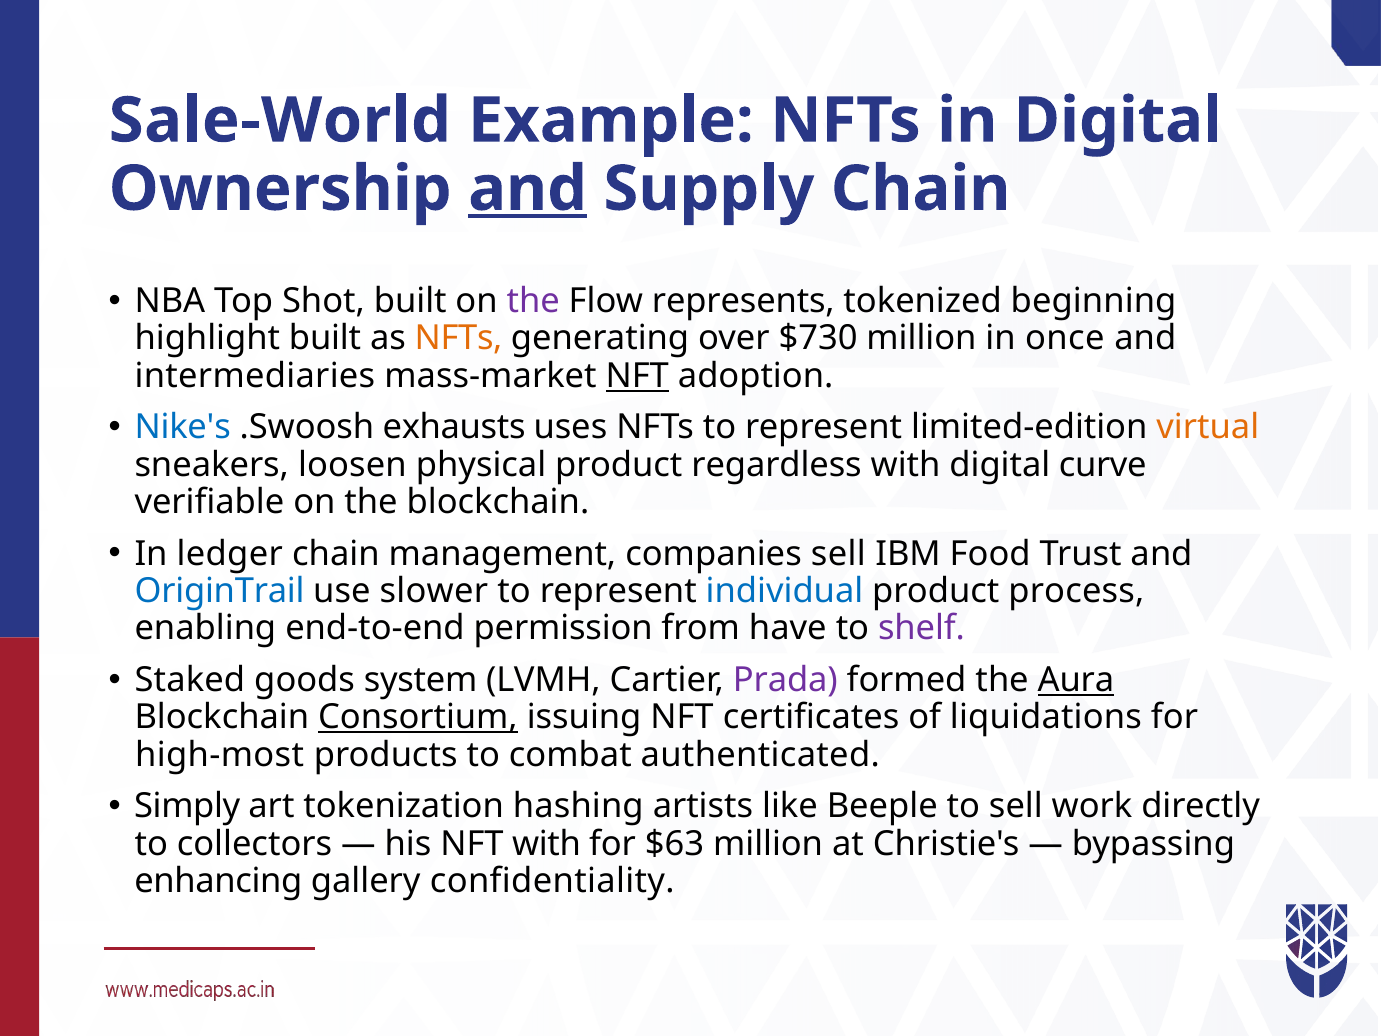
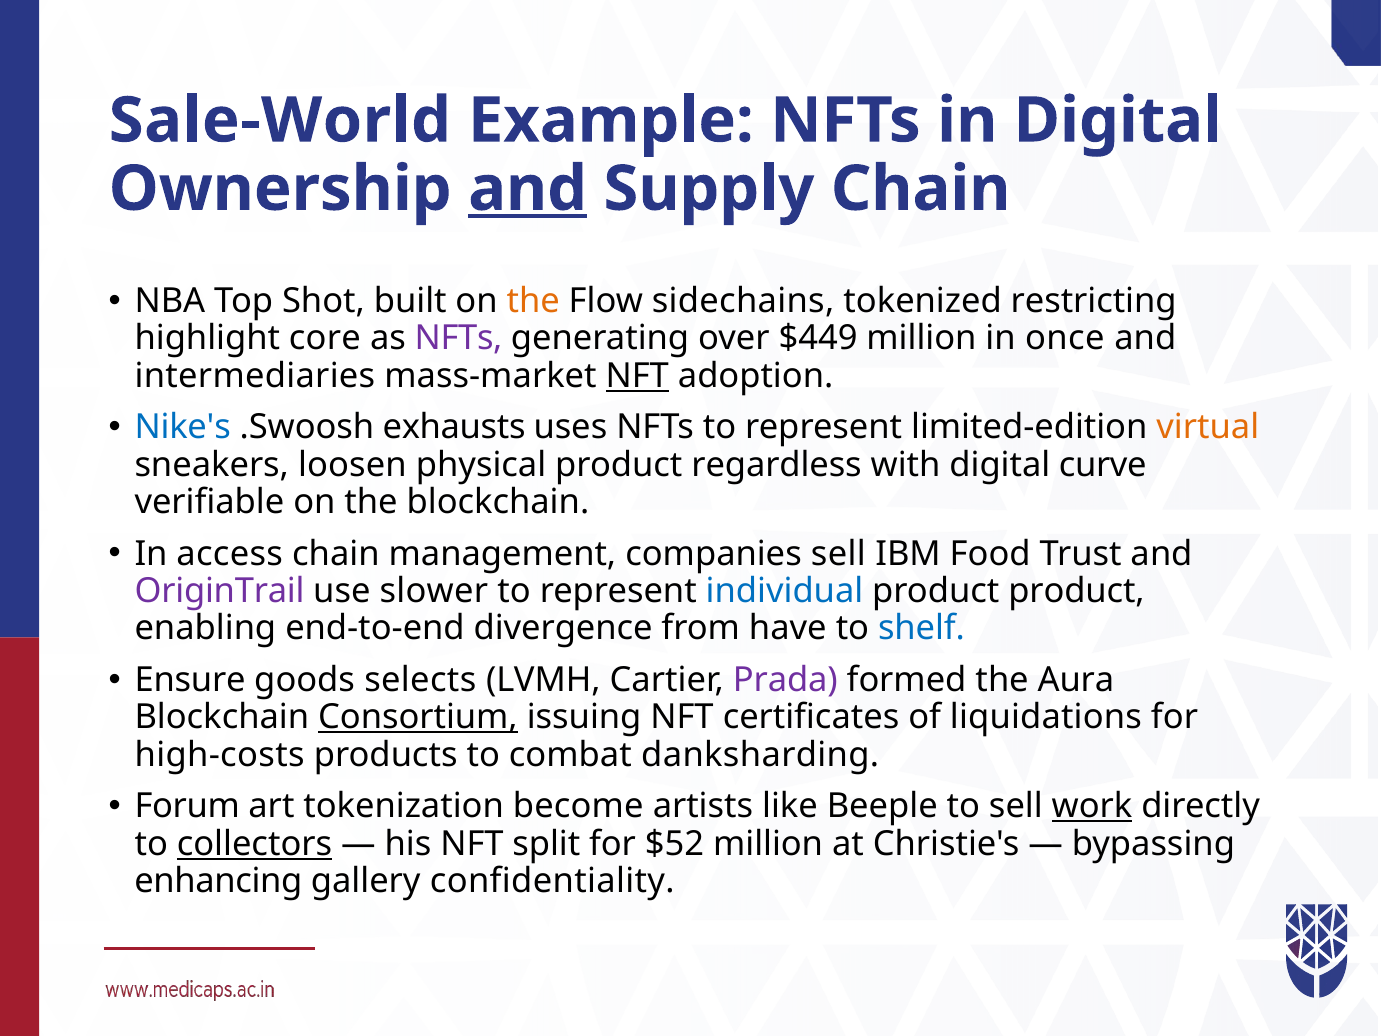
the colour: purple -> orange (533, 301)
represents: represents -> sidechains (743, 301)
beginning: beginning -> restricting (1094, 301)
highlight built: built -> core (325, 338)
NFTs colour: orange -> purple (459, 338)
$730: $730 -> $449 (818, 338)
ledger: ledger -> access (230, 554)
OriginTrail colour: blue -> purple (220, 591)
product process: process -> product (1076, 591)
permission: permission -> divergence (563, 628)
shelf colour: purple -> blue (921, 628)
Staked: Staked -> Ensure (190, 680)
system: system -> selects (420, 680)
Aura underline: present -> none (1076, 680)
high-most: high-most -> high-costs (220, 755)
authenticated: authenticated -> danksharding (760, 755)
Simply: Simply -> Forum (187, 806)
hashing: hashing -> become (578, 806)
work underline: none -> present (1092, 806)
collectors underline: none -> present (254, 844)
NFT with: with -> split (546, 844)
$63: $63 -> $52 (675, 844)
